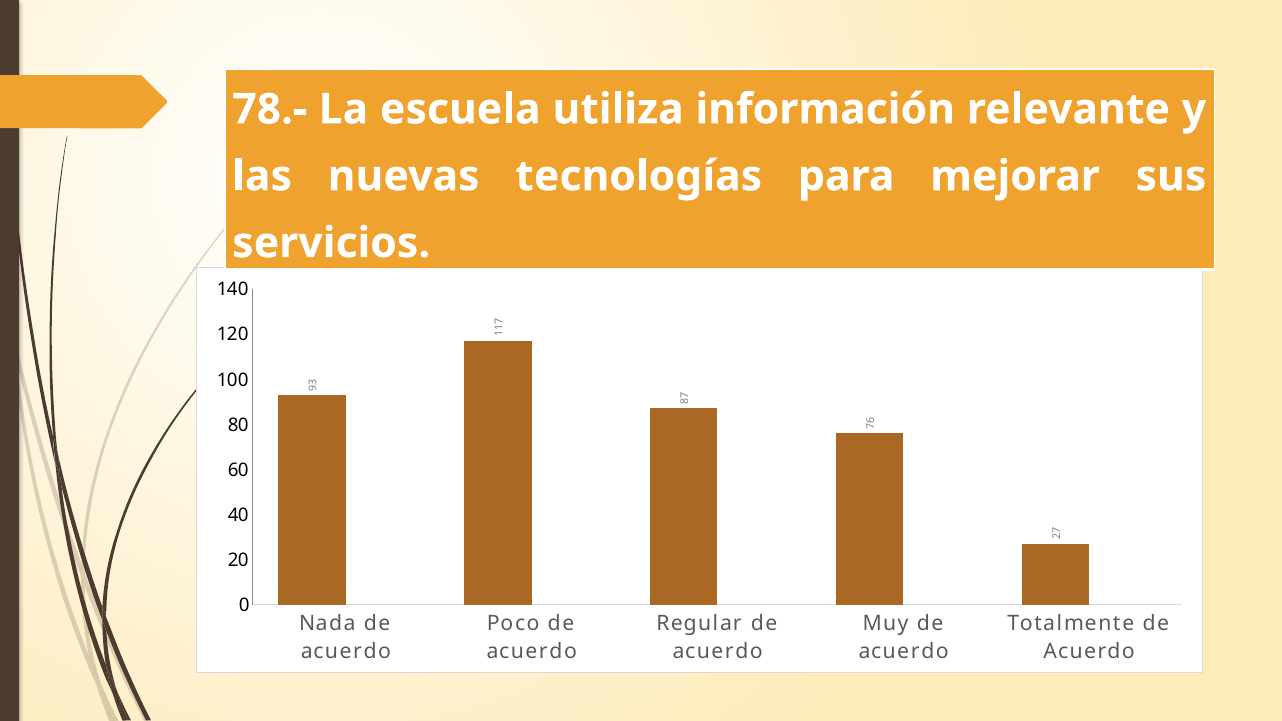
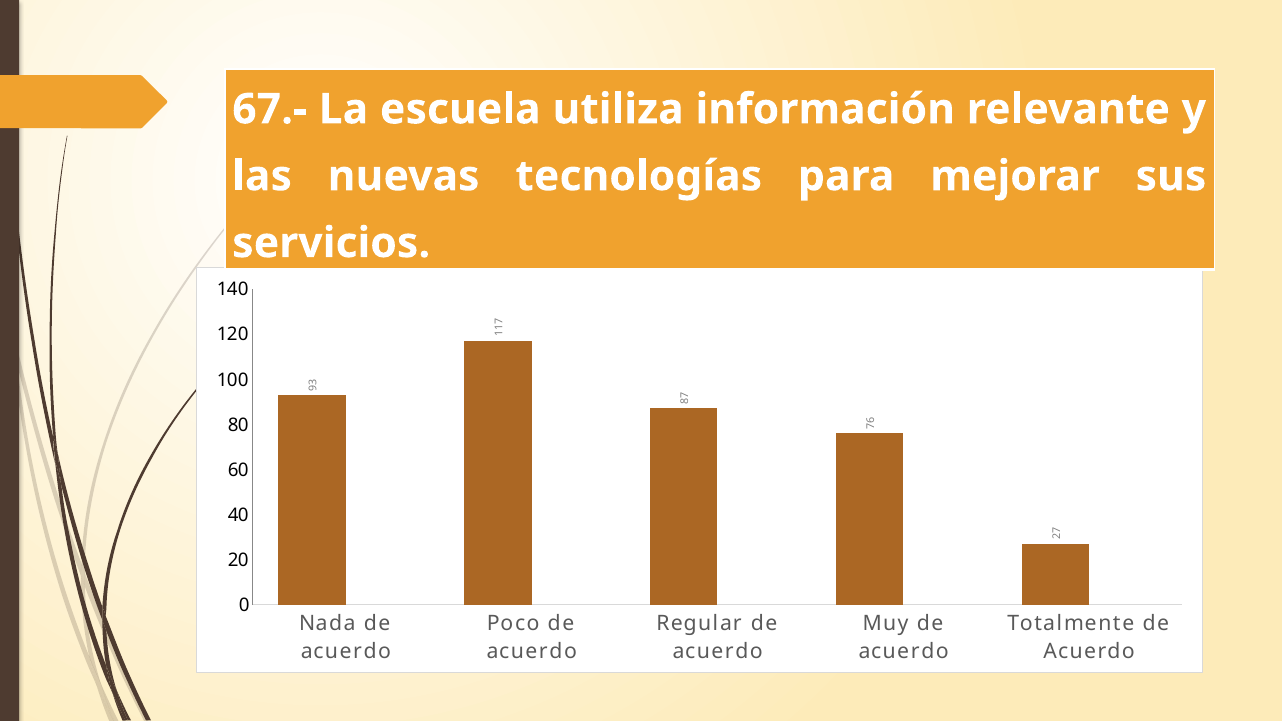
78.-: 78.- -> 67.- (270, 109)
